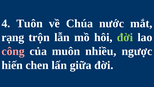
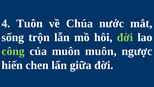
rạng: rạng -> sống (13, 37)
công colour: pink -> light green (13, 51)
muôn nhiều: nhiều -> muôn (101, 51)
